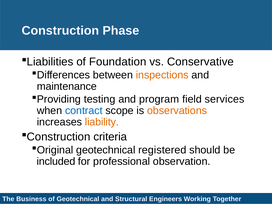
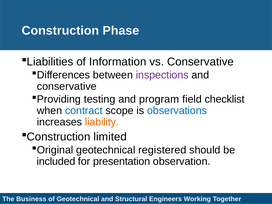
Foundation: Foundation -> Information (118, 62)
inspections colour: orange -> purple (162, 75)
maintenance: maintenance -> conservative (67, 86)
services: services -> checklist (225, 99)
observations colour: orange -> blue (177, 111)
criteria: criteria -> limited (110, 137)
professional: professional -> presentation (122, 161)
